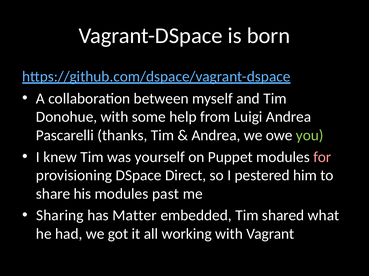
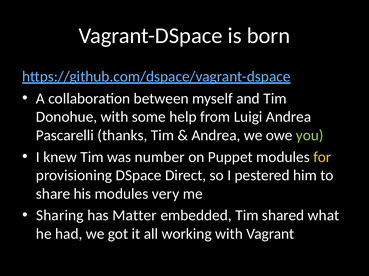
yourself: yourself -> number (160, 157)
for colour: pink -> yellow (322, 157)
past: past -> very (166, 194)
